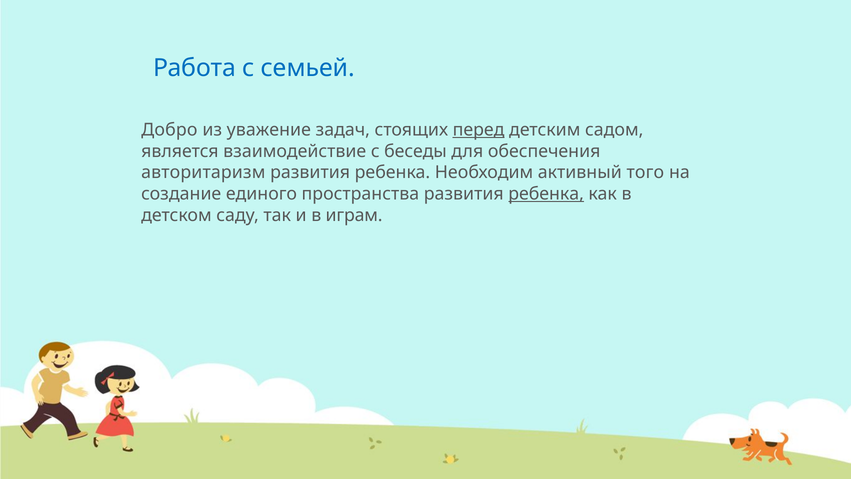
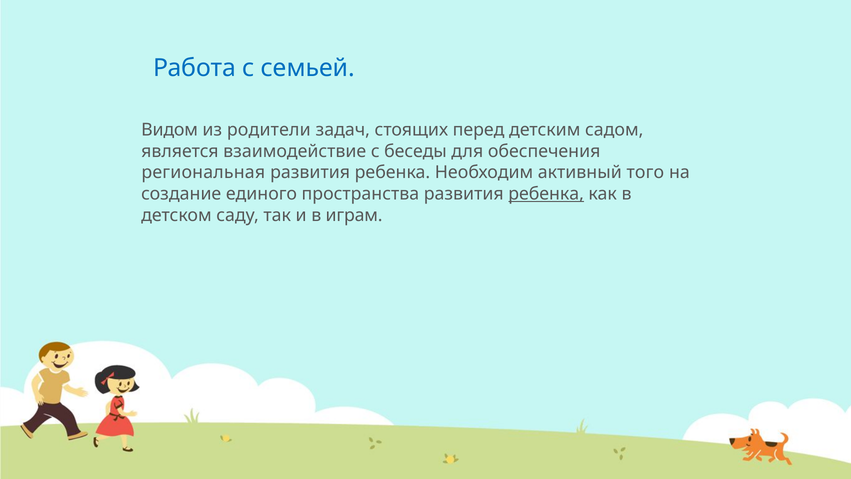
Добро: Добро -> Видом (170, 130)
уважение: уважение -> родители (269, 130)
перед underline: present -> none (479, 130)
авторитаризм: авторитаризм -> региональная (203, 172)
